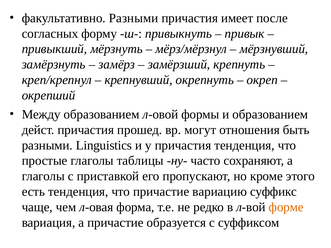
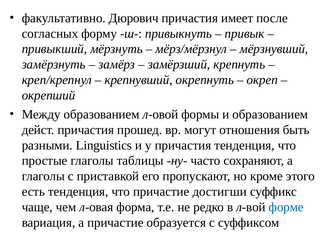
факультативно Разными: Разными -> Дюрович (134, 18)
вариацию: вариацию -> достигши (220, 192)
форме colour: orange -> blue (286, 207)
